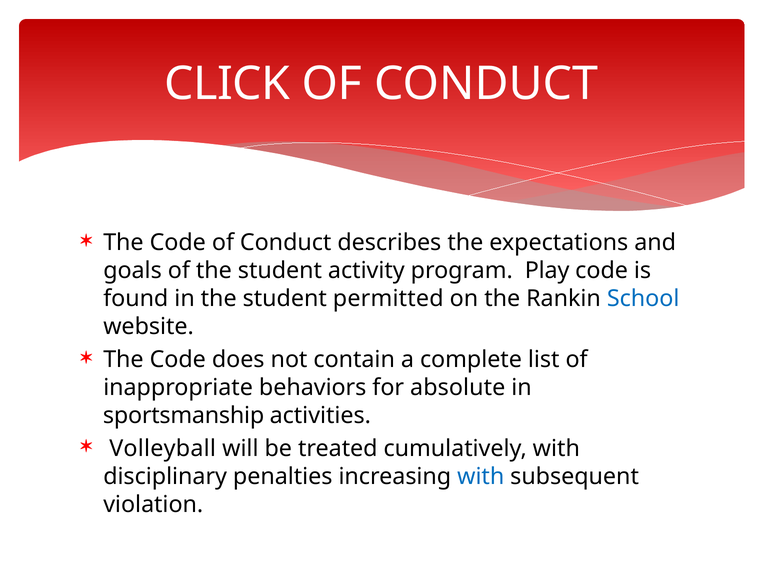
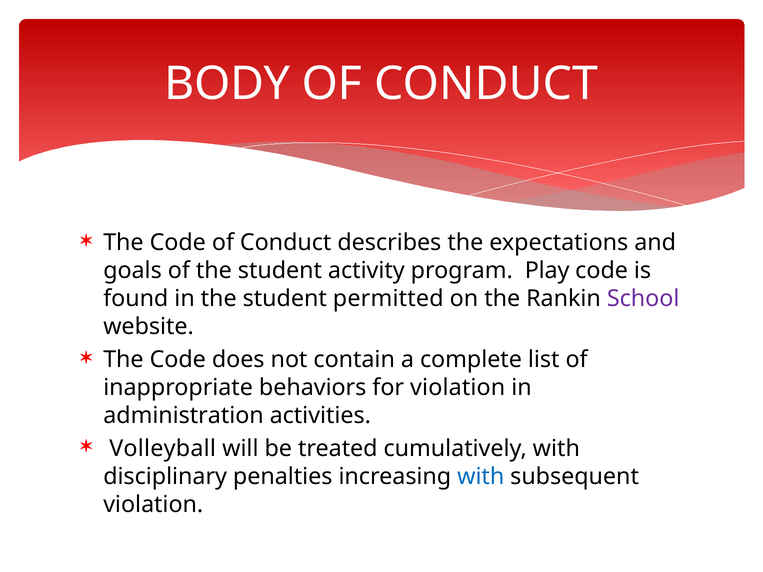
CLICK: CLICK -> BODY (227, 84)
School colour: blue -> purple (643, 299)
for absolute: absolute -> violation (458, 388)
sportsmanship: sportsmanship -> administration (184, 416)
